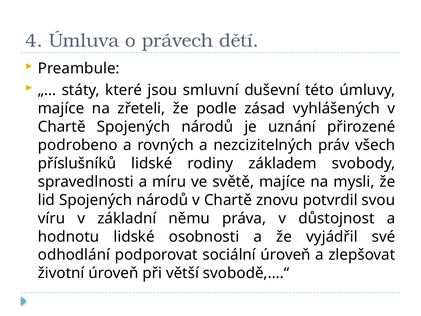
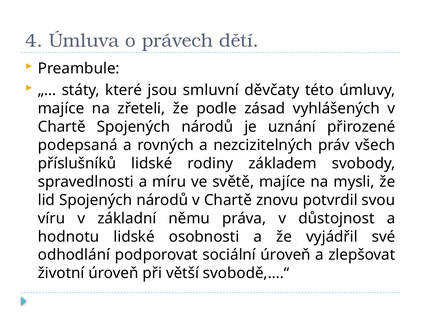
duševní: duševní -> děvčaty (272, 90)
podrobeno: podrobeno -> podepsaná (78, 145)
